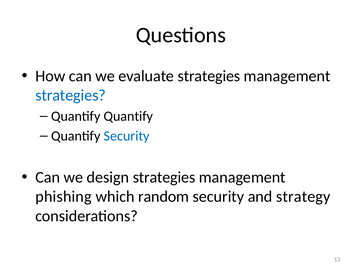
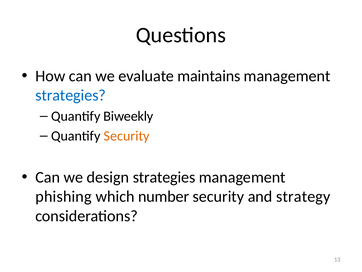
evaluate strategies: strategies -> maintains (209, 76)
Quantify Quantify: Quantify -> Biweekly (128, 116)
Security colour: blue -> orange (127, 136)
random: random -> number (164, 196)
